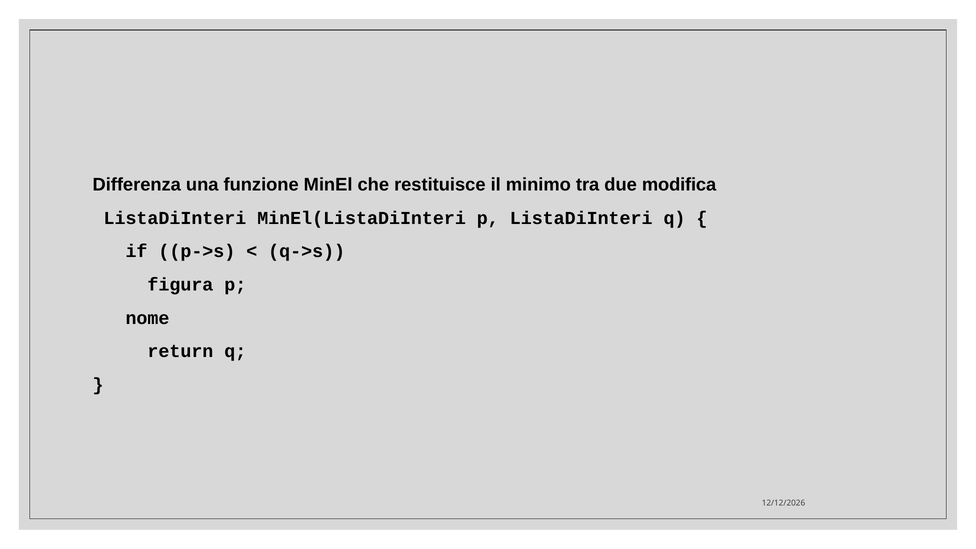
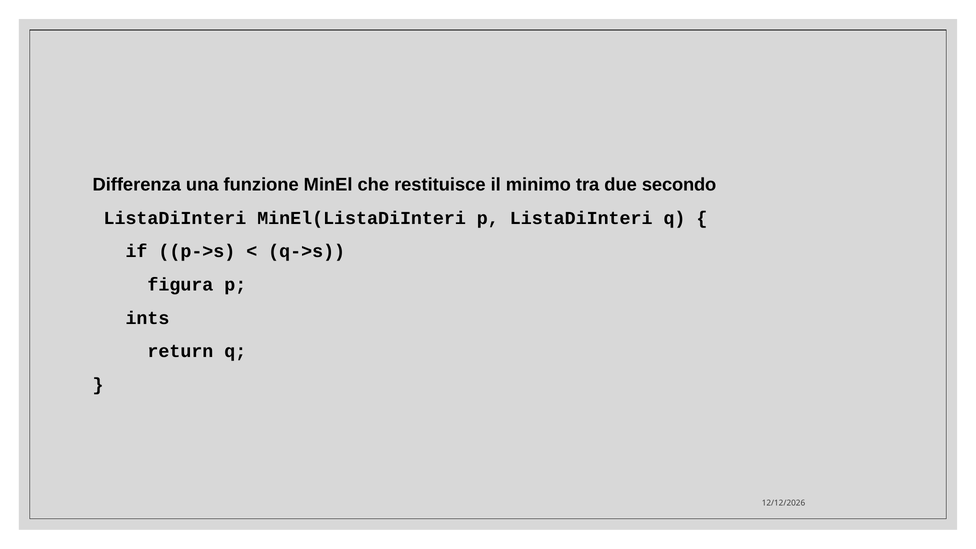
modifica: modifica -> secondo (679, 185)
nome: nome -> ints (147, 318)
